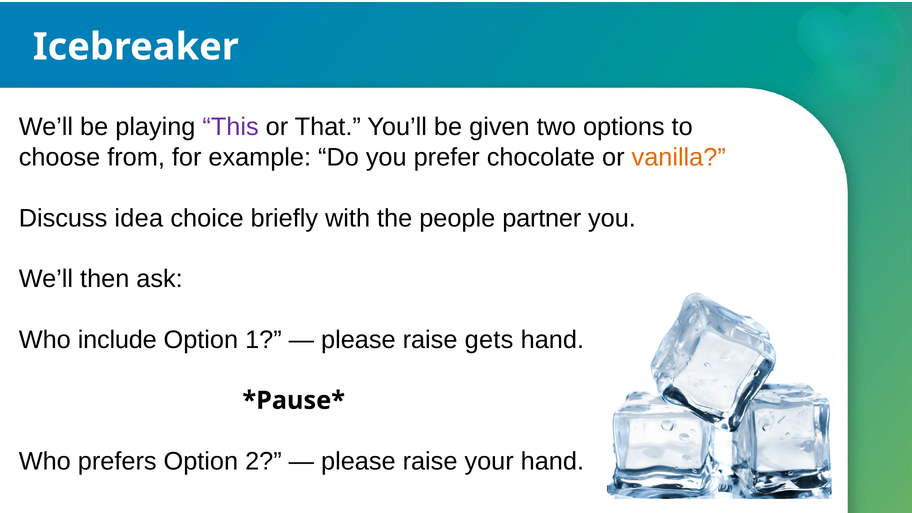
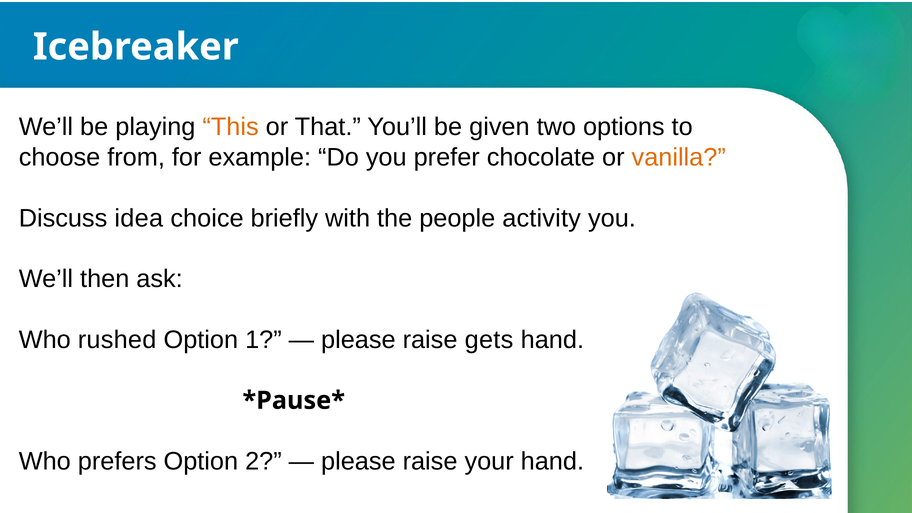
This colour: purple -> orange (231, 127)
partner: partner -> activity (542, 218)
include: include -> rushed (117, 340)
